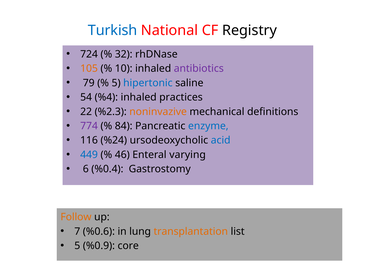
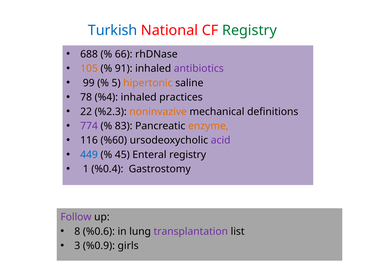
Registry colour: black -> green (250, 30)
724: 724 -> 688 (89, 54)
32: 32 -> 66 (124, 54)
10: 10 -> 91 (124, 69)
79: 79 -> 99 (89, 83)
hipertonic colour: blue -> orange (148, 83)
54: 54 -> 78 (86, 97)
84: 84 -> 83 (124, 126)
enzyme colour: blue -> orange (208, 126)
%24: %24 -> %60 (114, 141)
acid colour: blue -> purple (221, 141)
46: 46 -> 45 (122, 155)
Enteral varying: varying -> registry (188, 155)
6: 6 -> 1 (86, 169)
Follow colour: orange -> purple (76, 217)
7: 7 -> 8 (77, 232)
transplantation colour: orange -> purple (191, 232)
5: 5 -> 3 (77, 246)
core: core -> girls (128, 246)
